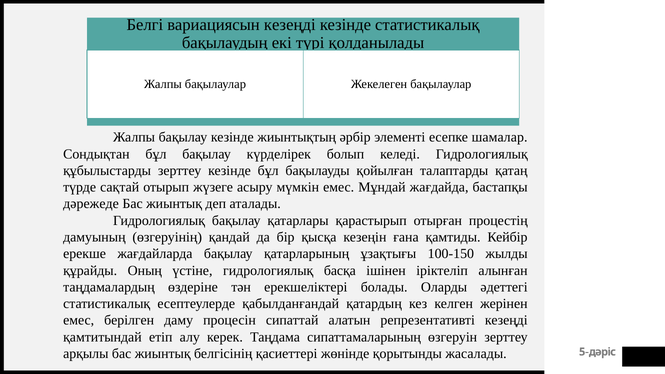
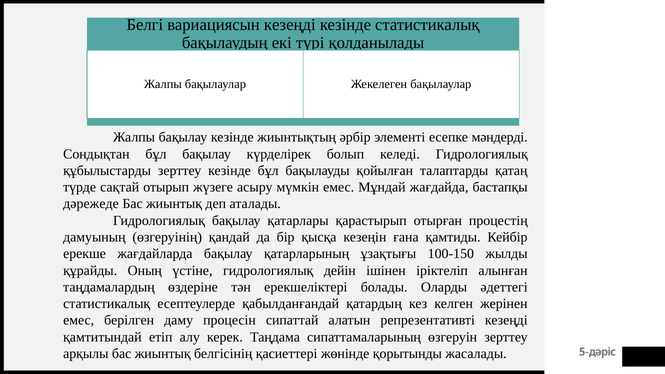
шамалар: шамалар -> мәндерді (500, 137)
басқа: басқа -> дейін (340, 270)
